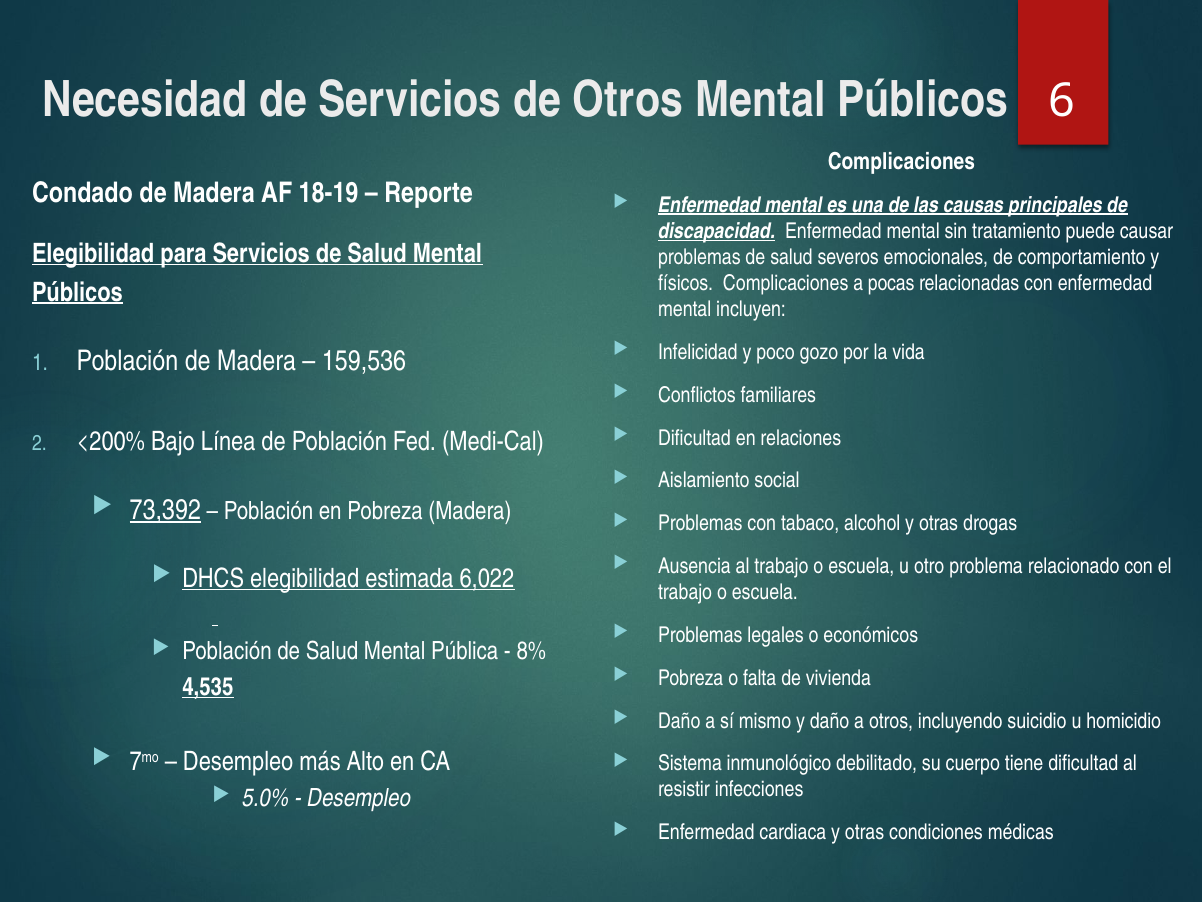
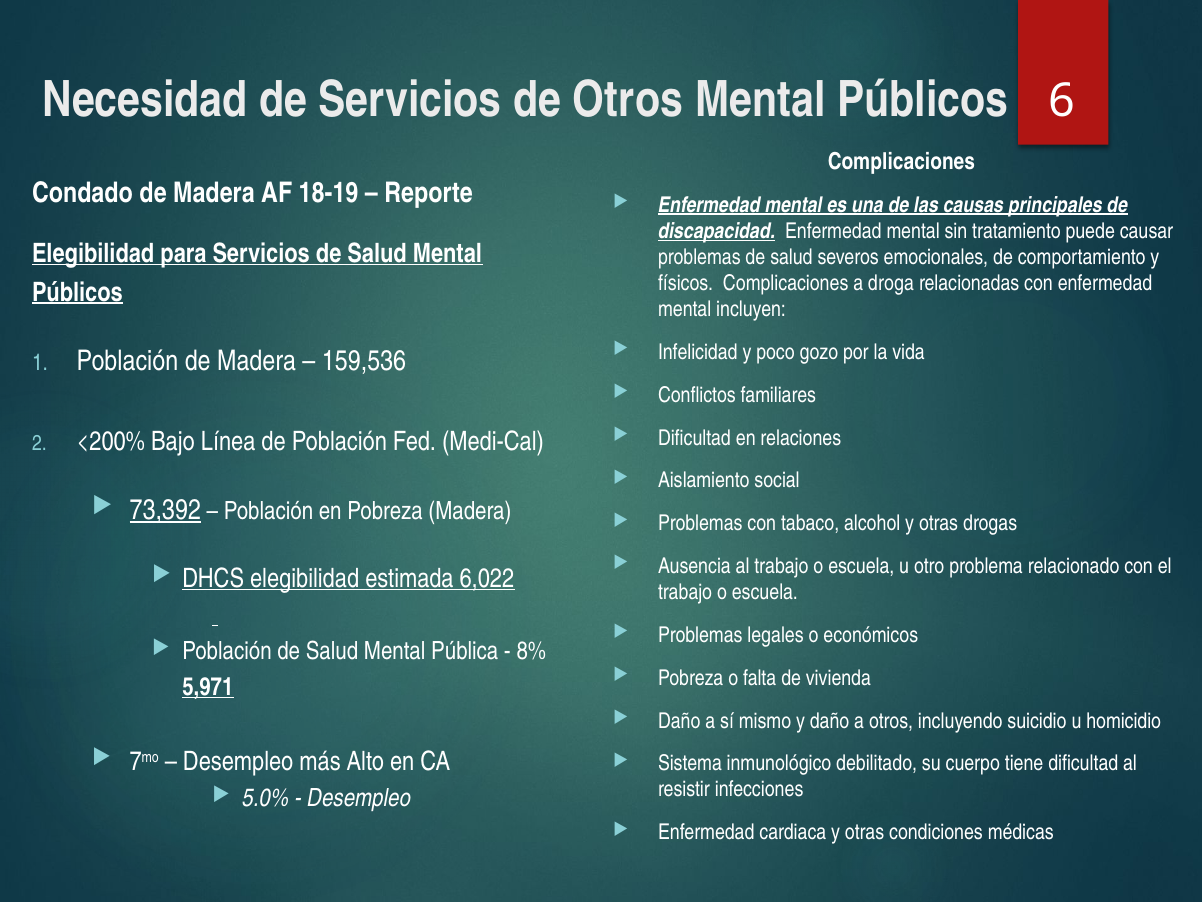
pocas: pocas -> droga (891, 283)
4,535: 4,535 -> 5,971 (208, 687)
